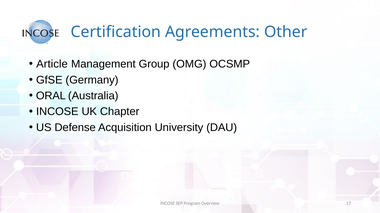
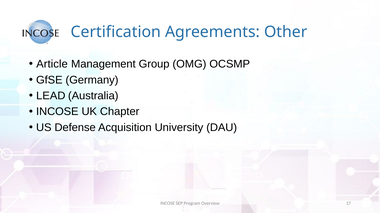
ORAL: ORAL -> LEAD (51, 96)
